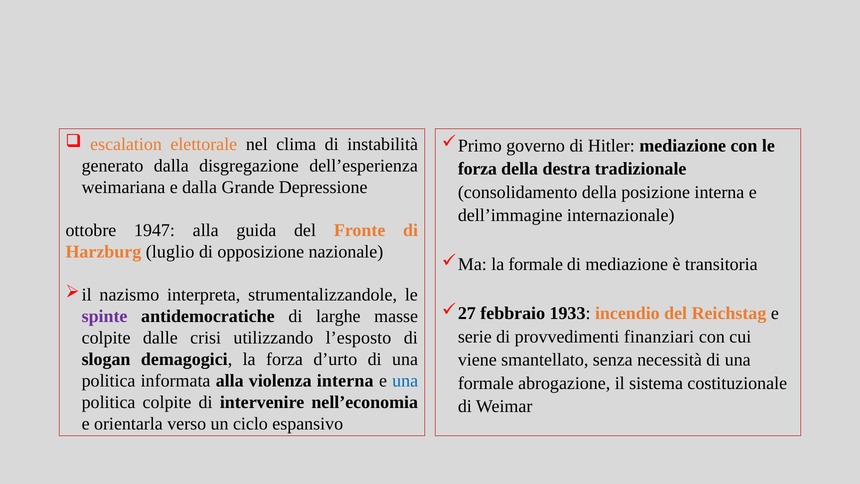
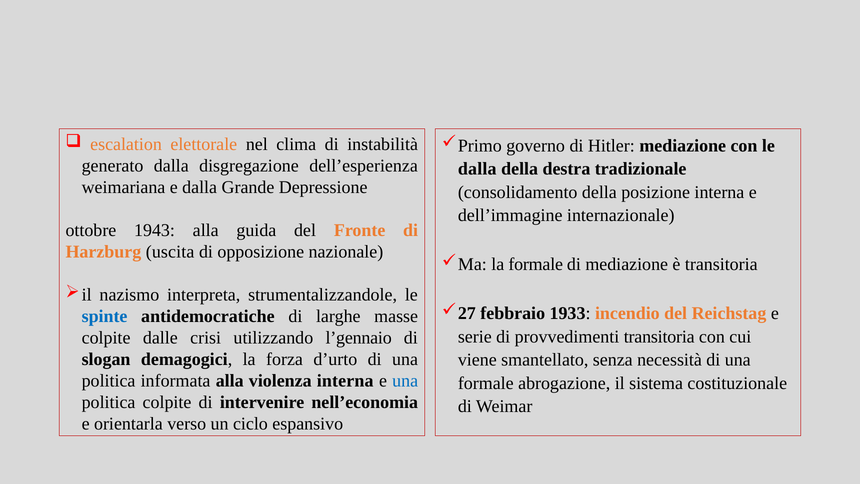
forza: forza -> dalla (477, 169)
1947: 1947 -> 1943 (154, 230)
luglio: luglio -> uscita (170, 252)
spinte colour: purple -> blue (105, 316)
provvedimenti finanziari: finanziari -> transitoria (659, 337)
l’esposto: l’esposto -> l’gennaio (359, 338)
